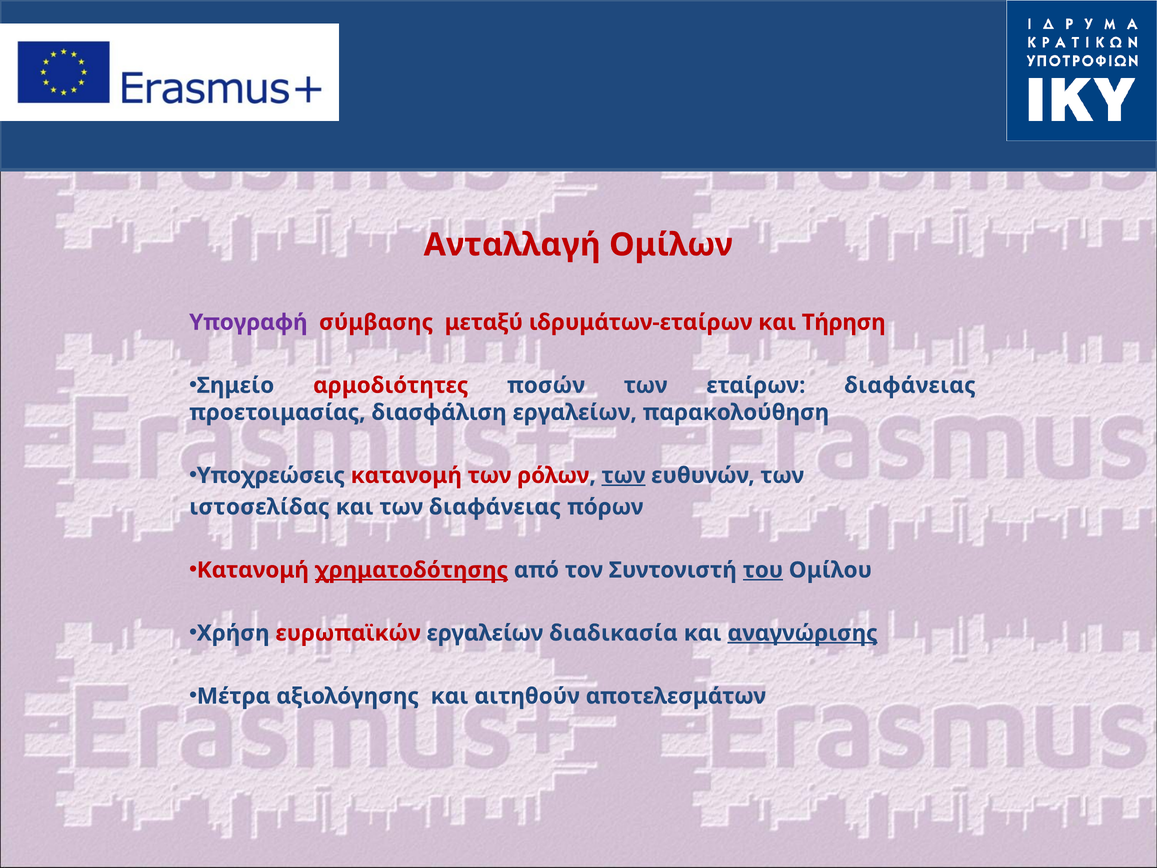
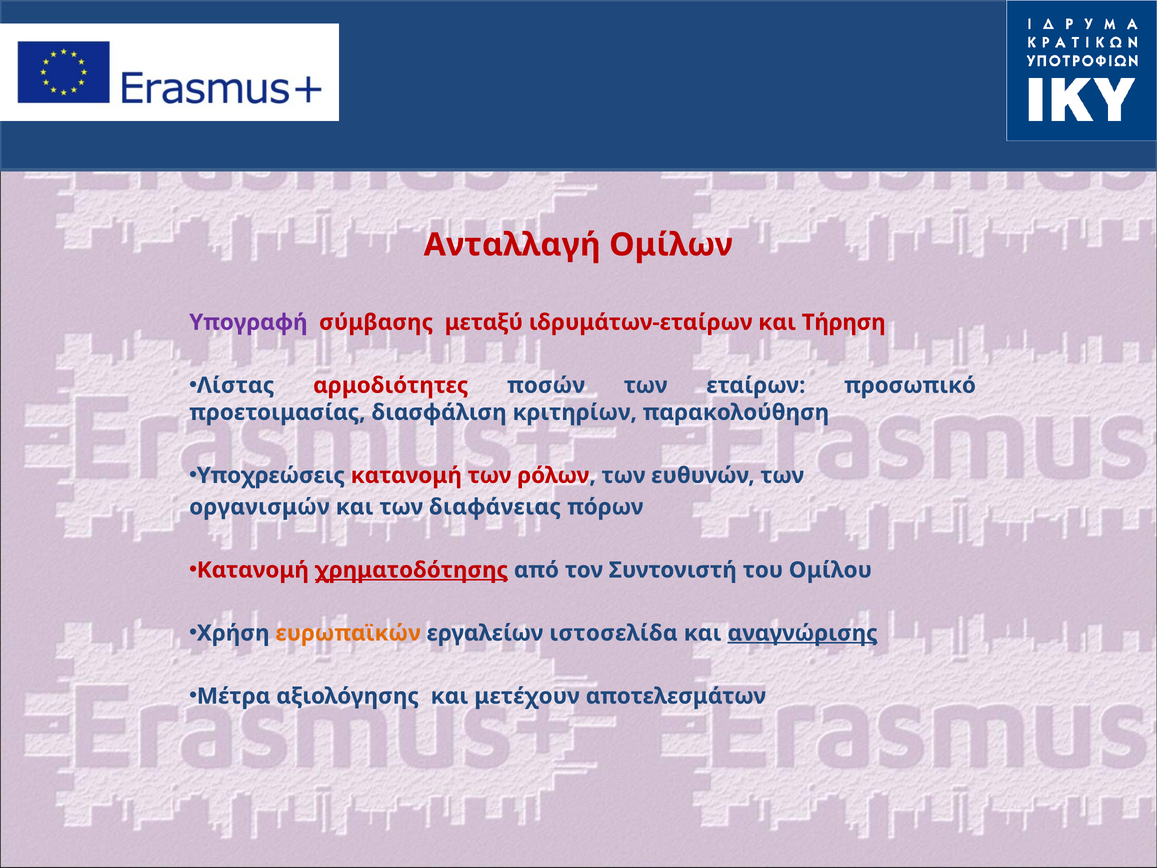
Σημείο: Σημείο -> Λίστας (236, 385)
εταίρων διαφάνειας: διαφάνειας -> προσωπικό (910, 385)
διασφάλιση εργαλείων: εργαλείων -> κριτηρίων (575, 412)
των underline: present -> none (624, 475)
ιστοσελίδας: ιστοσελίδας -> οργανισμών (259, 507)
του underline: present -> none (763, 570)
ευρωπαϊκών colour: red -> orange (348, 633)
διαδικασία: διαδικασία -> ιστοσελίδα (613, 633)
αιτηθούν: αιτηθούν -> μετέχουν (527, 696)
